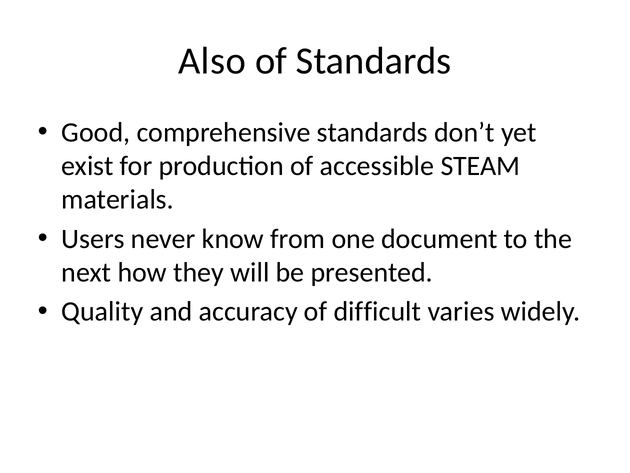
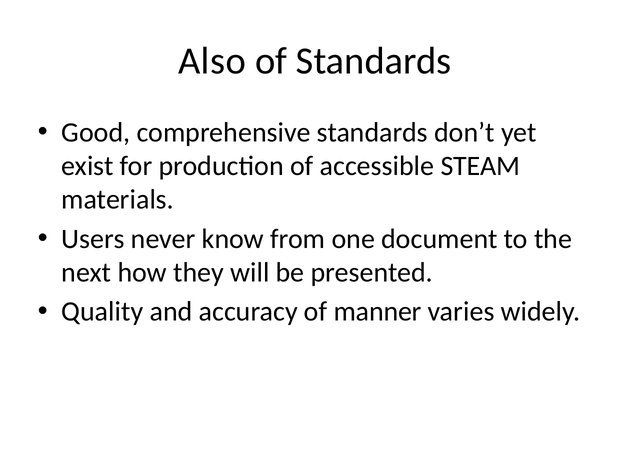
difficult: difficult -> manner (378, 311)
